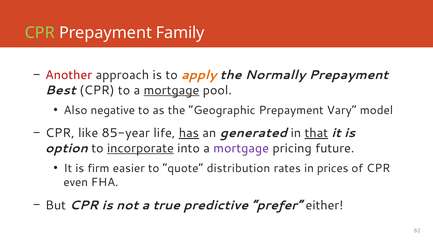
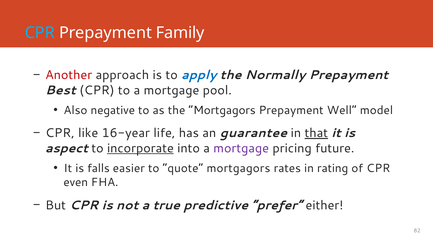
CPR colour: light green -> light blue (40, 33)
apply colour: orange -> blue (199, 75)
mortgage underline: present -> none (171, 90)
the Geographic: Geographic -> Mortgagors (222, 110)
Vary: Vary -> Well (342, 110)
85-year: 85-year -> 16-year (126, 133)
has underline: present -> none (189, 133)
generated: generated -> guarantee (253, 133)
option: option -> aspect (67, 148)
firm: firm -> falls (98, 168)
quote distribution: distribution -> mortgagors (238, 168)
prices: prices -> rating (333, 168)
